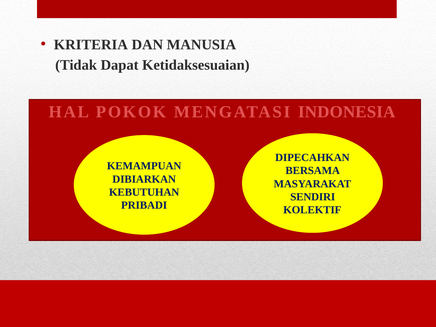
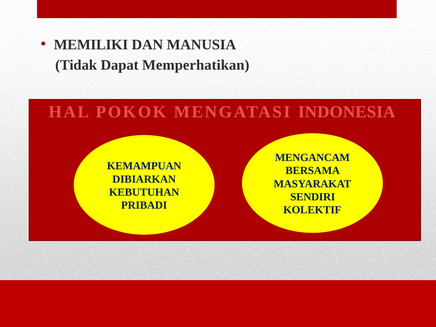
KRITERIA: KRITERIA -> MEMILIKI (91, 45)
Ketidaksesuaian: Ketidaksesuaian -> Memperhatikan (196, 65)
DIPECAHKAN: DIPECAHKAN -> MENGANCAM (312, 158)
